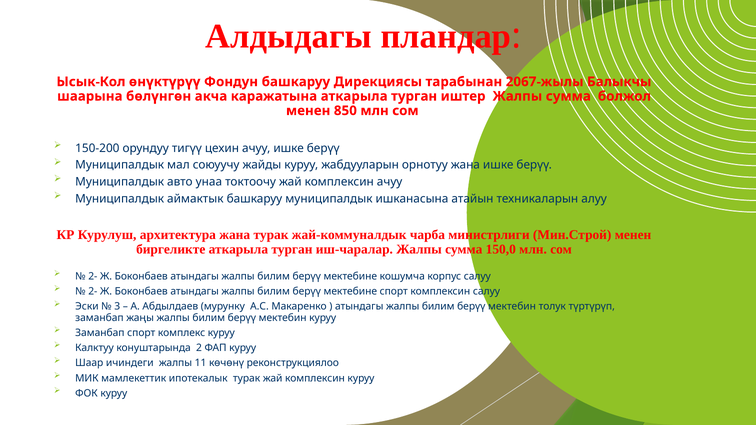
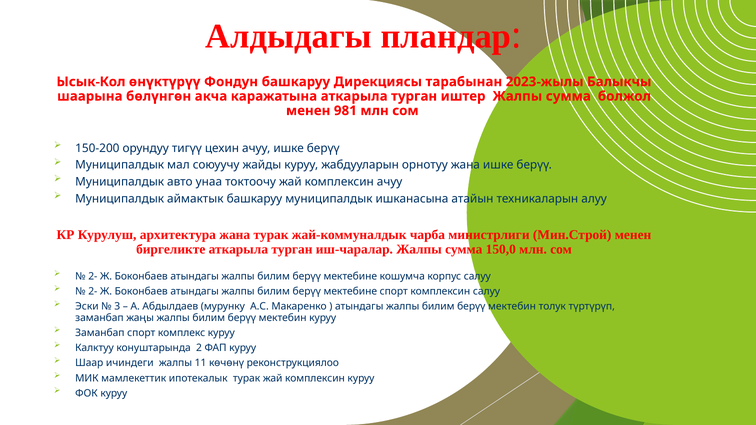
2067-жылы: 2067-жылы -> 2023-жылы (545, 82)
850: 850 -> 981 (345, 111)
